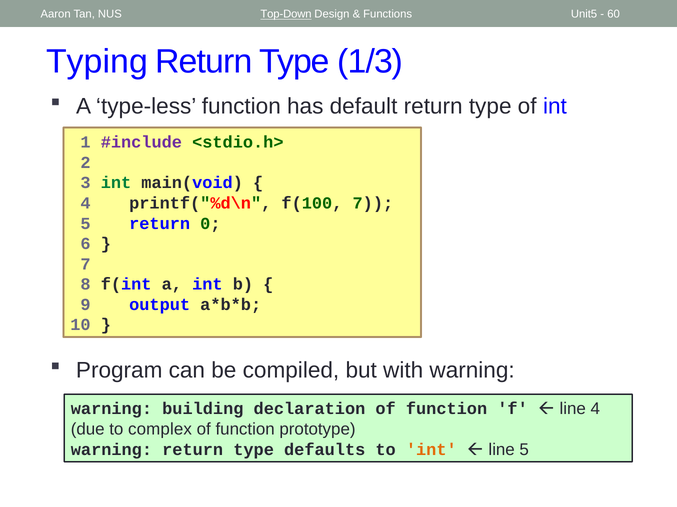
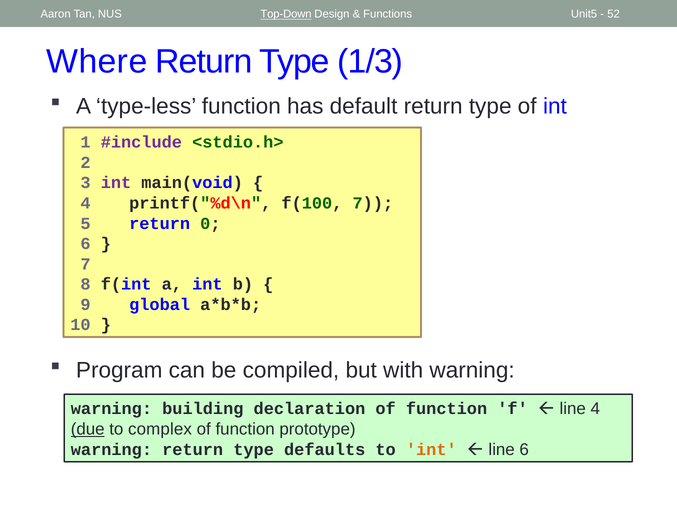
60: 60 -> 52 (614, 14)
Typing: Typing -> Where (97, 62)
int colour: green -> purple (116, 183)
output: output -> global (160, 305)
due underline: none -> present (88, 430)
line 5: 5 -> 6 (524, 450)
